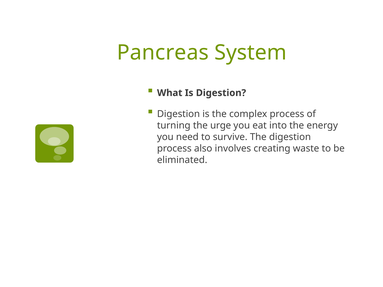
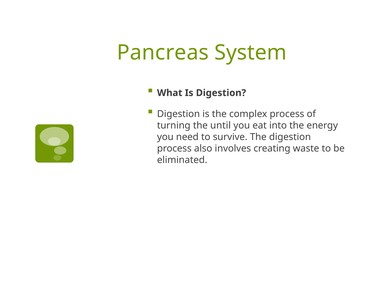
urge: urge -> until (221, 126)
